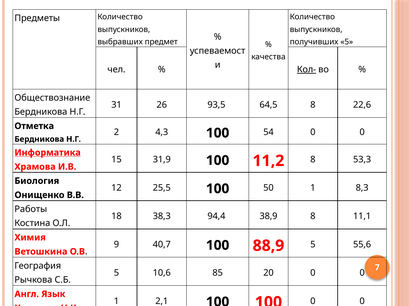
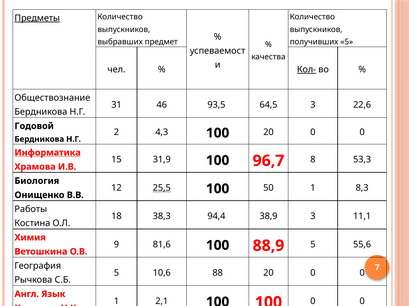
Предметы underline: none -> present (37, 18)
26: 26 -> 46 (162, 105)
64,5 8: 8 -> 3 (313, 105)
Отметка: Отметка -> Годовой (34, 126)
100 54: 54 -> 20 (268, 133)
11,2: 11,2 -> 96,7 (268, 161)
25,5 underline: none -> present (162, 188)
38,9 8: 8 -> 3 (313, 217)
40,7: 40,7 -> 81,6 (162, 245)
85: 85 -> 88 (218, 273)
